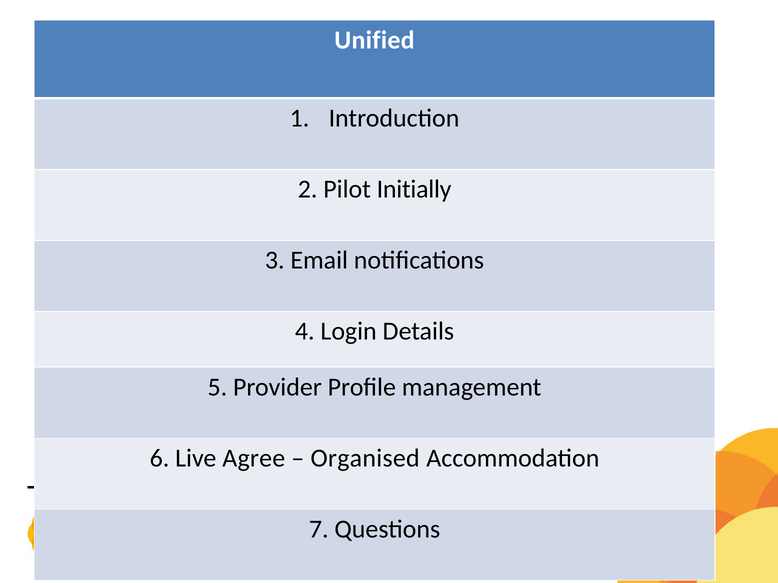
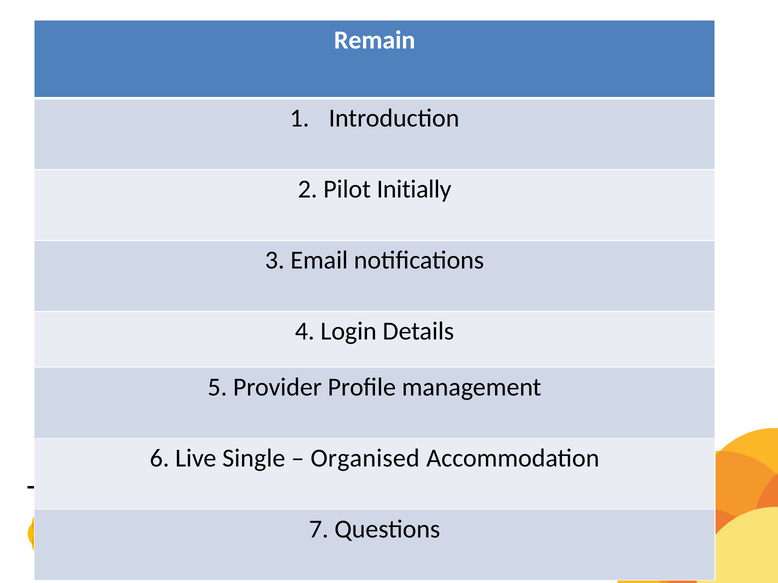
Unified: Unified -> Remain (375, 40)
Agree: Agree -> Single (254, 459)
